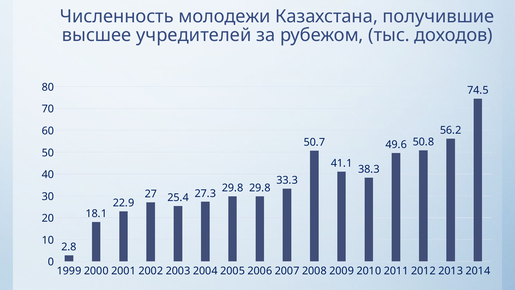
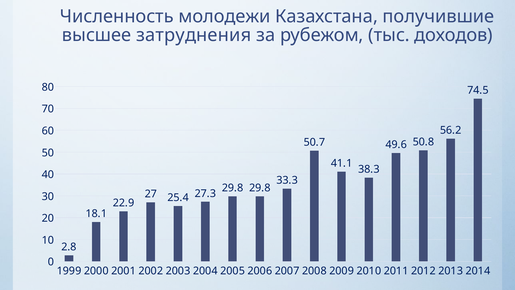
учредителей: учредителей -> затруднения (194, 35)
